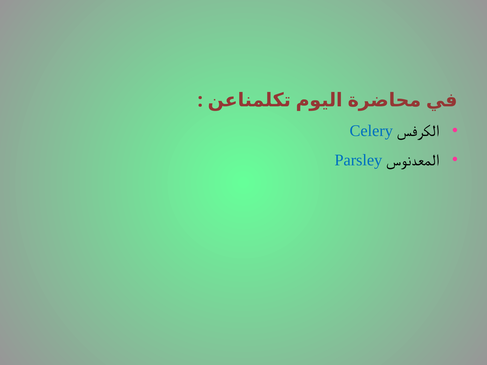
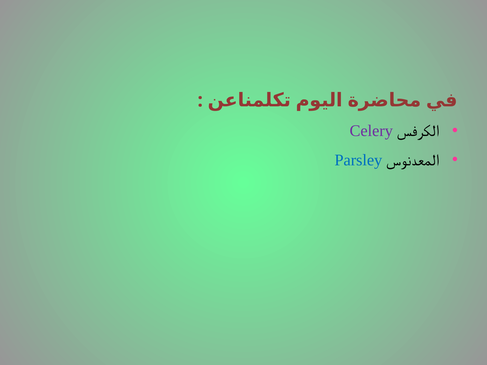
Celery colour: blue -> purple (371, 131)
